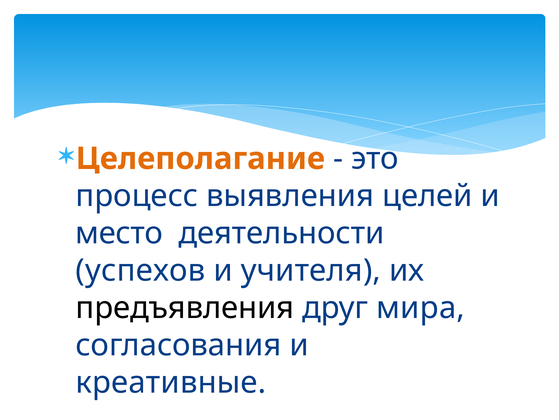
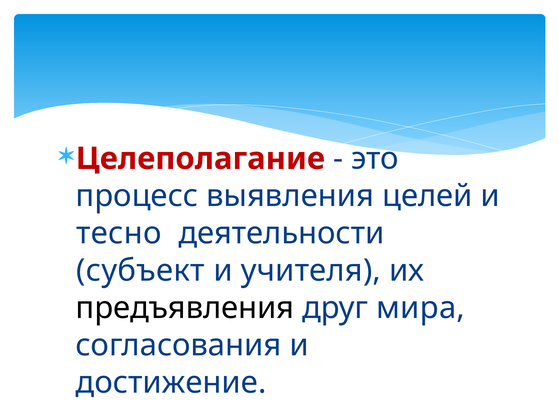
Целеполагание colour: orange -> red (200, 158)
место: место -> тесно (119, 233)
успехов: успехов -> субъект (140, 270)
креативные: креативные -> достижение (171, 382)
